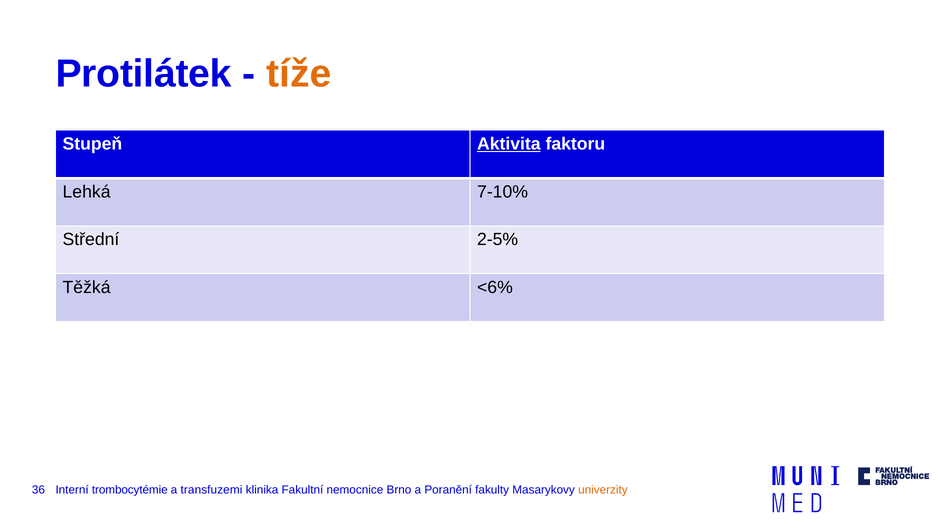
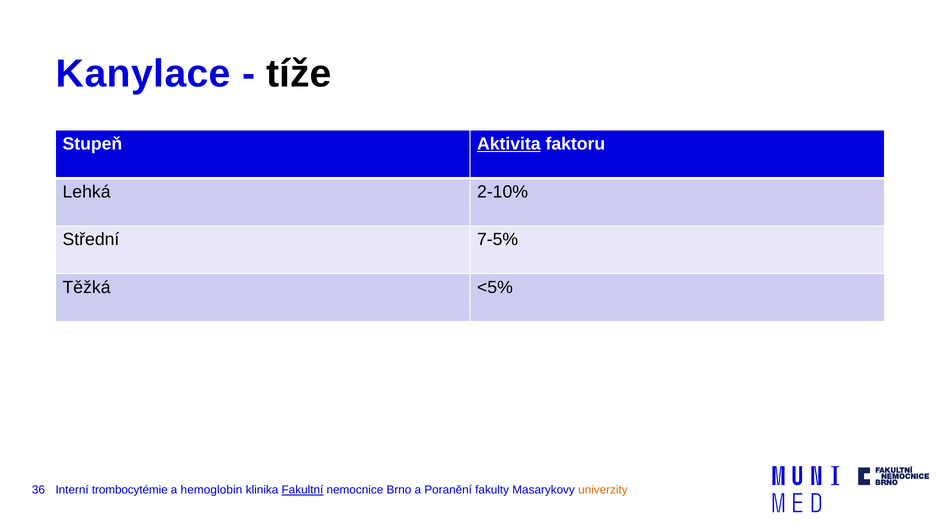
Protilátek: Protilátek -> Kanylace (143, 74)
tíže colour: orange -> black (299, 74)
7-10%: 7-10% -> 2-10% (503, 192)
2-5%: 2-5% -> 7-5% (498, 240)
<6%: <6% -> <5% (495, 288)
transfuzemi: transfuzemi -> hemoglobin (211, 491)
Fakultní underline: none -> present (302, 491)
